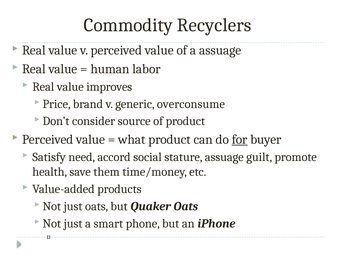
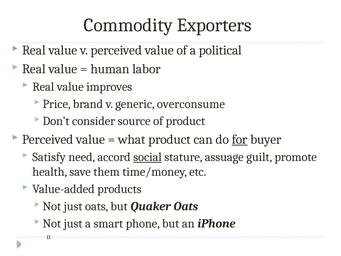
Recyclers: Recyclers -> Exporters (214, 25)
a assuage: assuage -> political (220, 50)
social underline: none -> present (147, 157)
